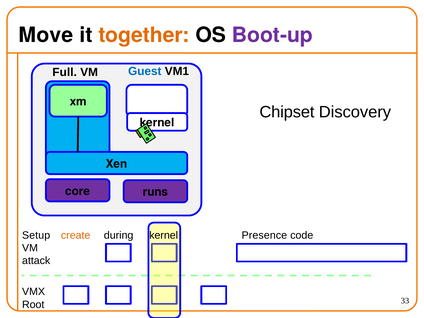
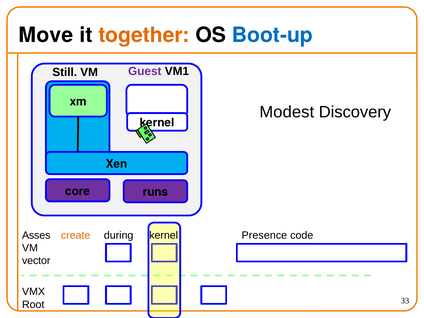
Boot-up colour: purple -> blue (272, 35)
Guest colour: blue -> purple (145, 71)
Full: Full -> Still (65, 72)
Chipset: Chipset -> Modest (287, 112)
Setup: Setup -> Asses (36, 235)
attack: attack -> vector (36, 261)
